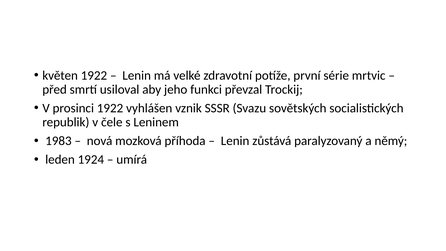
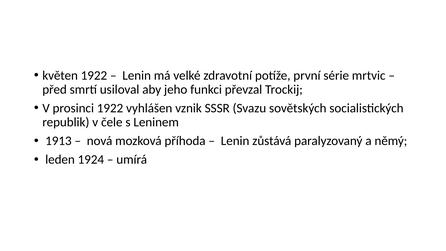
1983: 1983 -> 1913 (58, 141)
